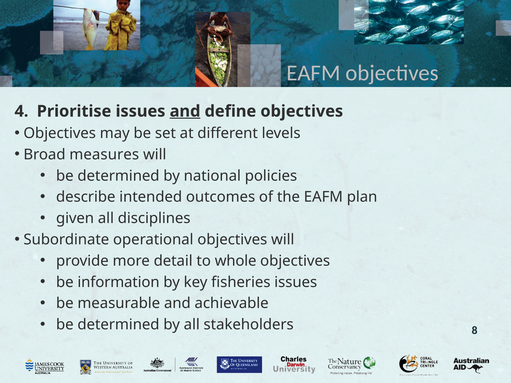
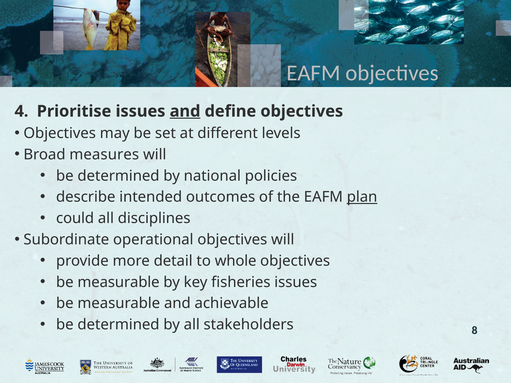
plan underline: none -> present (362, 197)
given: given -> could (75, 218)
information: information -> measurable (119, 282)
